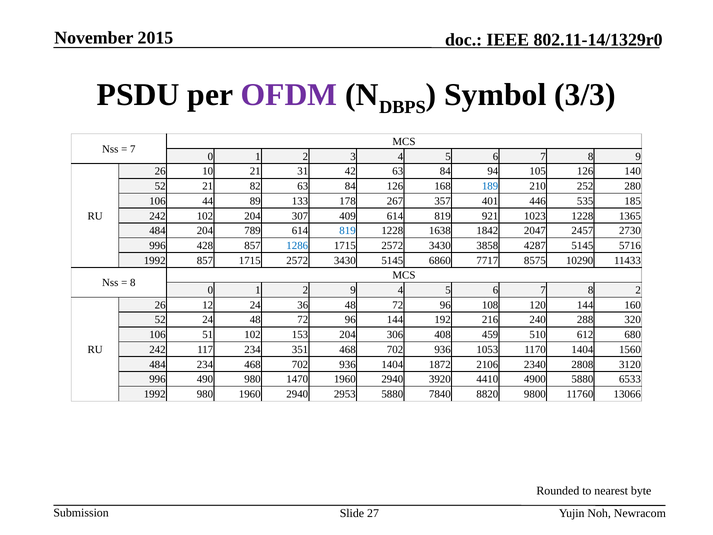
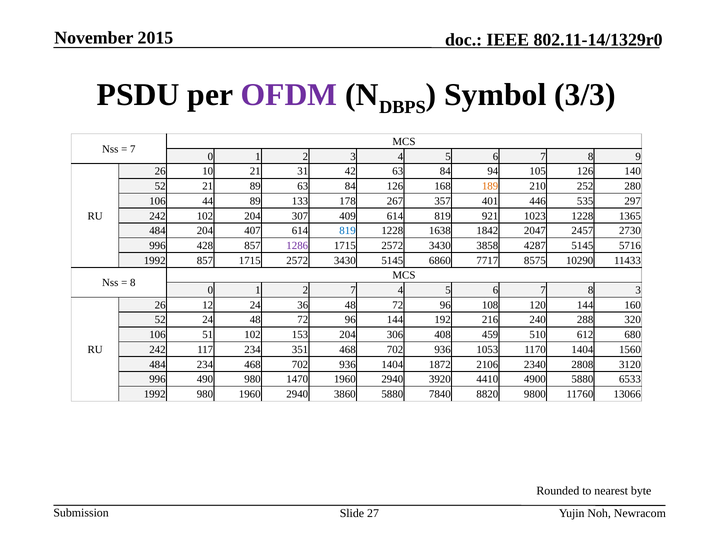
21 82: 82 -> 89 (255, 186)
189 colour: blue -> orange (490, 186)
185: 185 -> 297 (633, 201)
789: 789 -> 407 (252, 231)
1286 colour: blue -> purple (297, 246)
2 9: 9 -> 7 (353, 290)
8 2: 2 -> 3 (638, 290)
2953: 2953 -> 3860 (345, 394)
